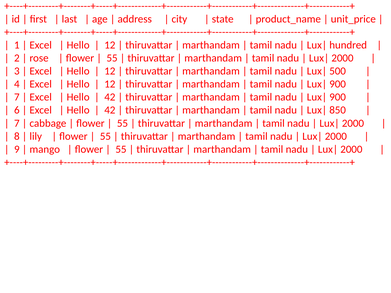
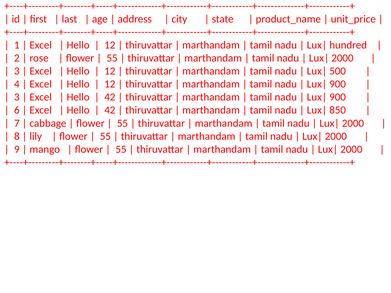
7: 7 -> 3 (17, 97)
